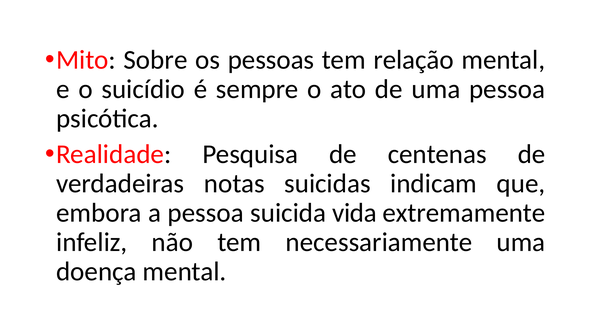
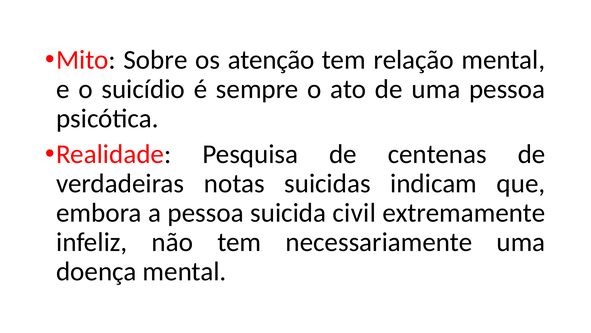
pessoas: pessoas -> atenção (271, 60)
vida: vida -> civil (354, 212)
